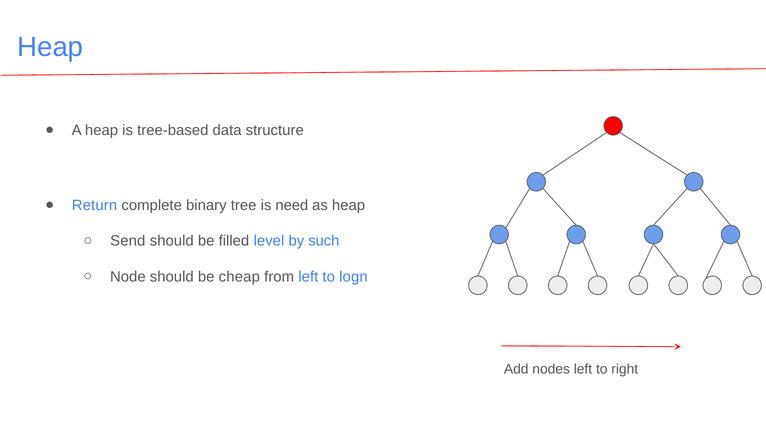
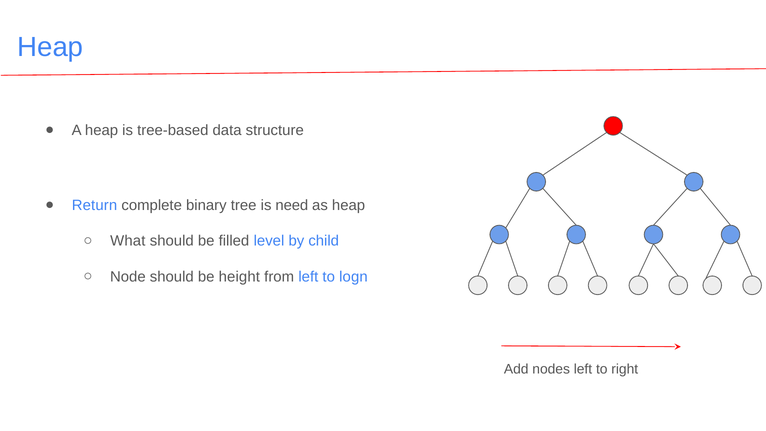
Send: Send -> What (128, 241)
such: such -> child (324, 241)
cheap: cheap -> height (239, 277)
